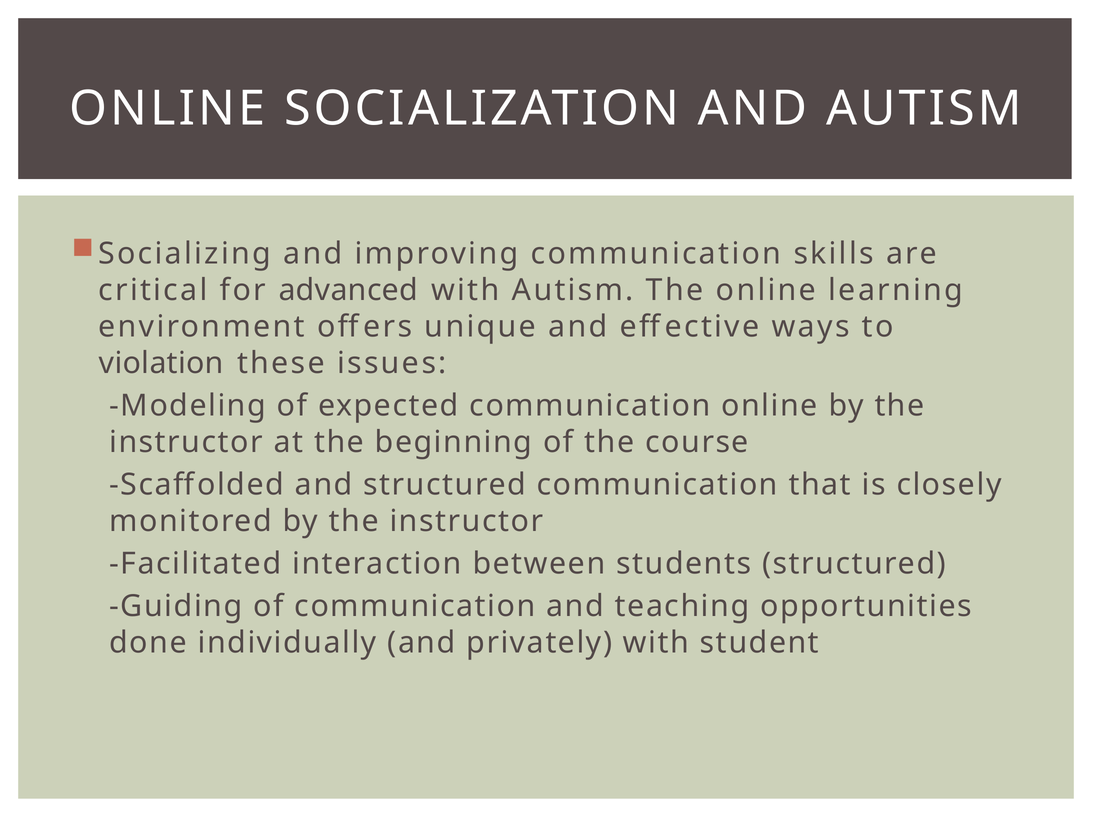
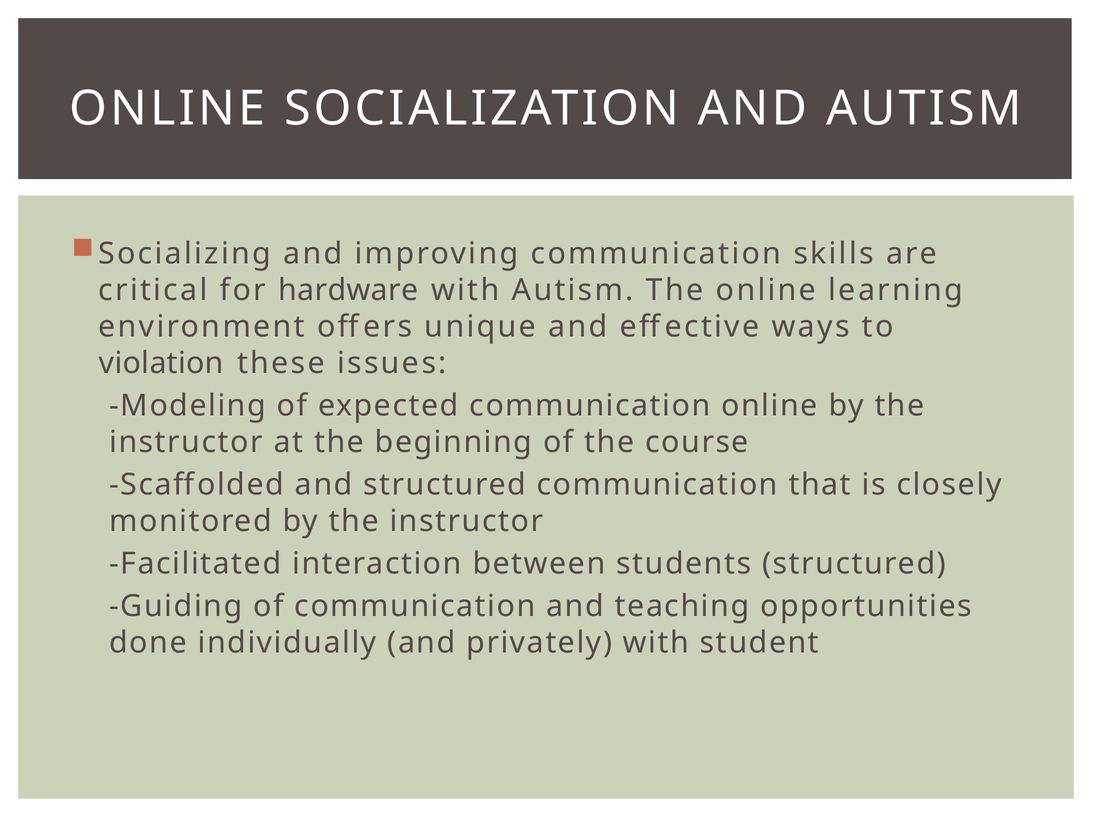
advanced: advanced -> hardware (348, 290)
